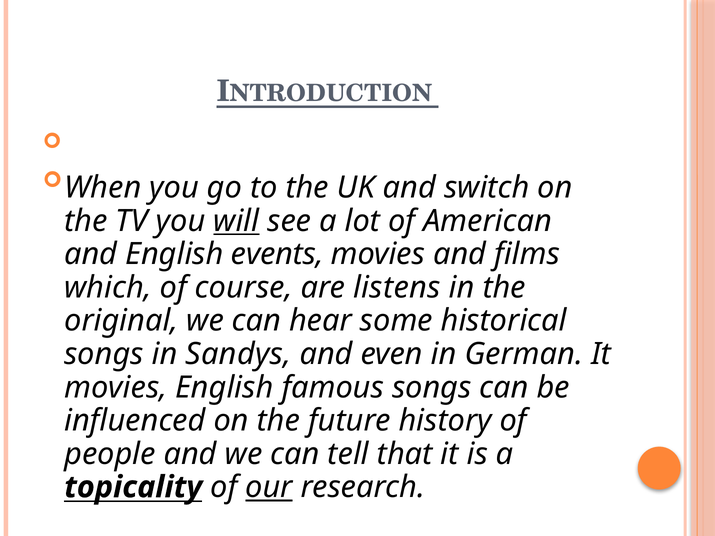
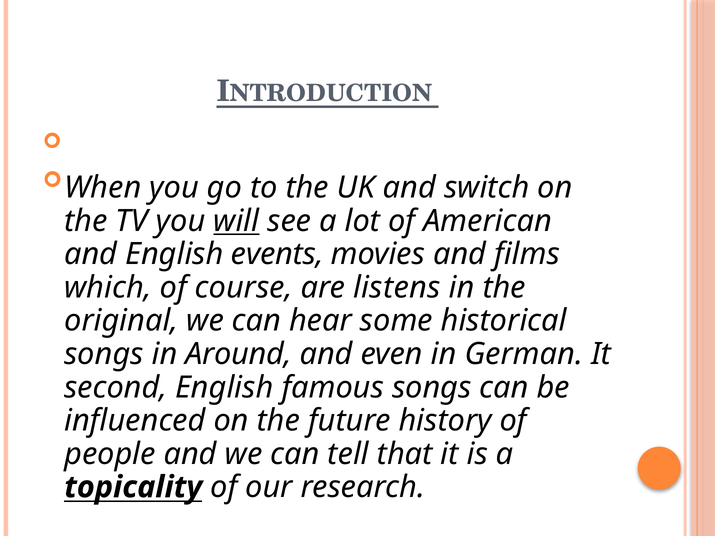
Sandys: Sandys -> Around (239, 354)
movies: movies -> second (116, 388)
our underline: present -> none (269, 487)
